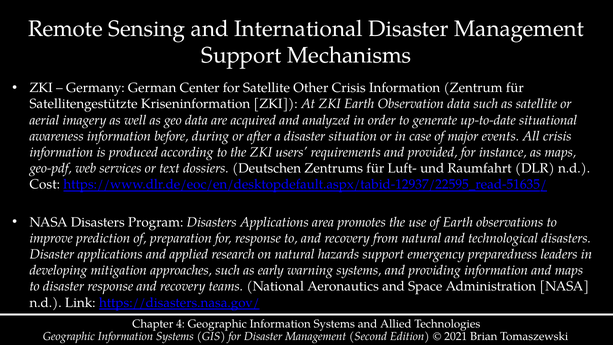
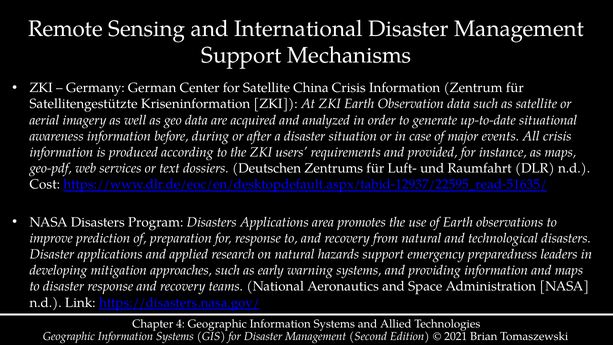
Other: Other -> China (311, 88)
